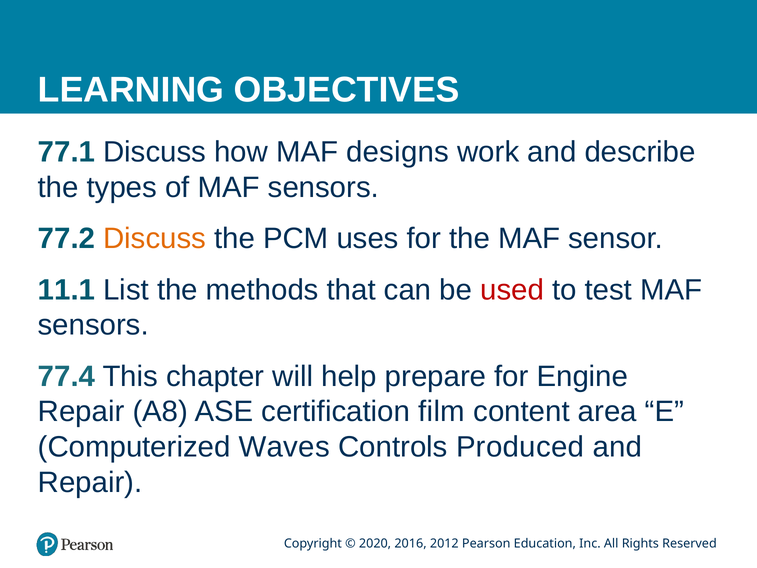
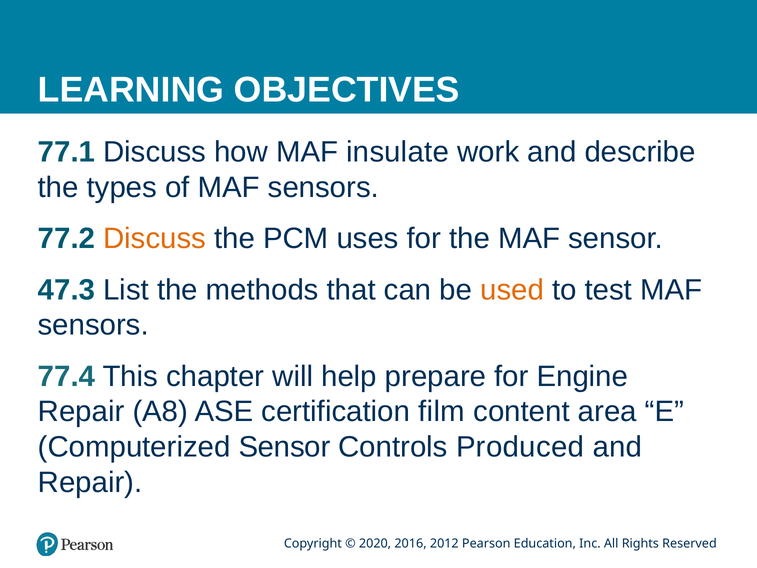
designs: designs -> insulate (398, 152)
11.1: 11.1 -> 47.3 (66, 290)
used colour: red -> orange (512, 290)
Computerized Waves: Waves -> Sensor (284, 447)
